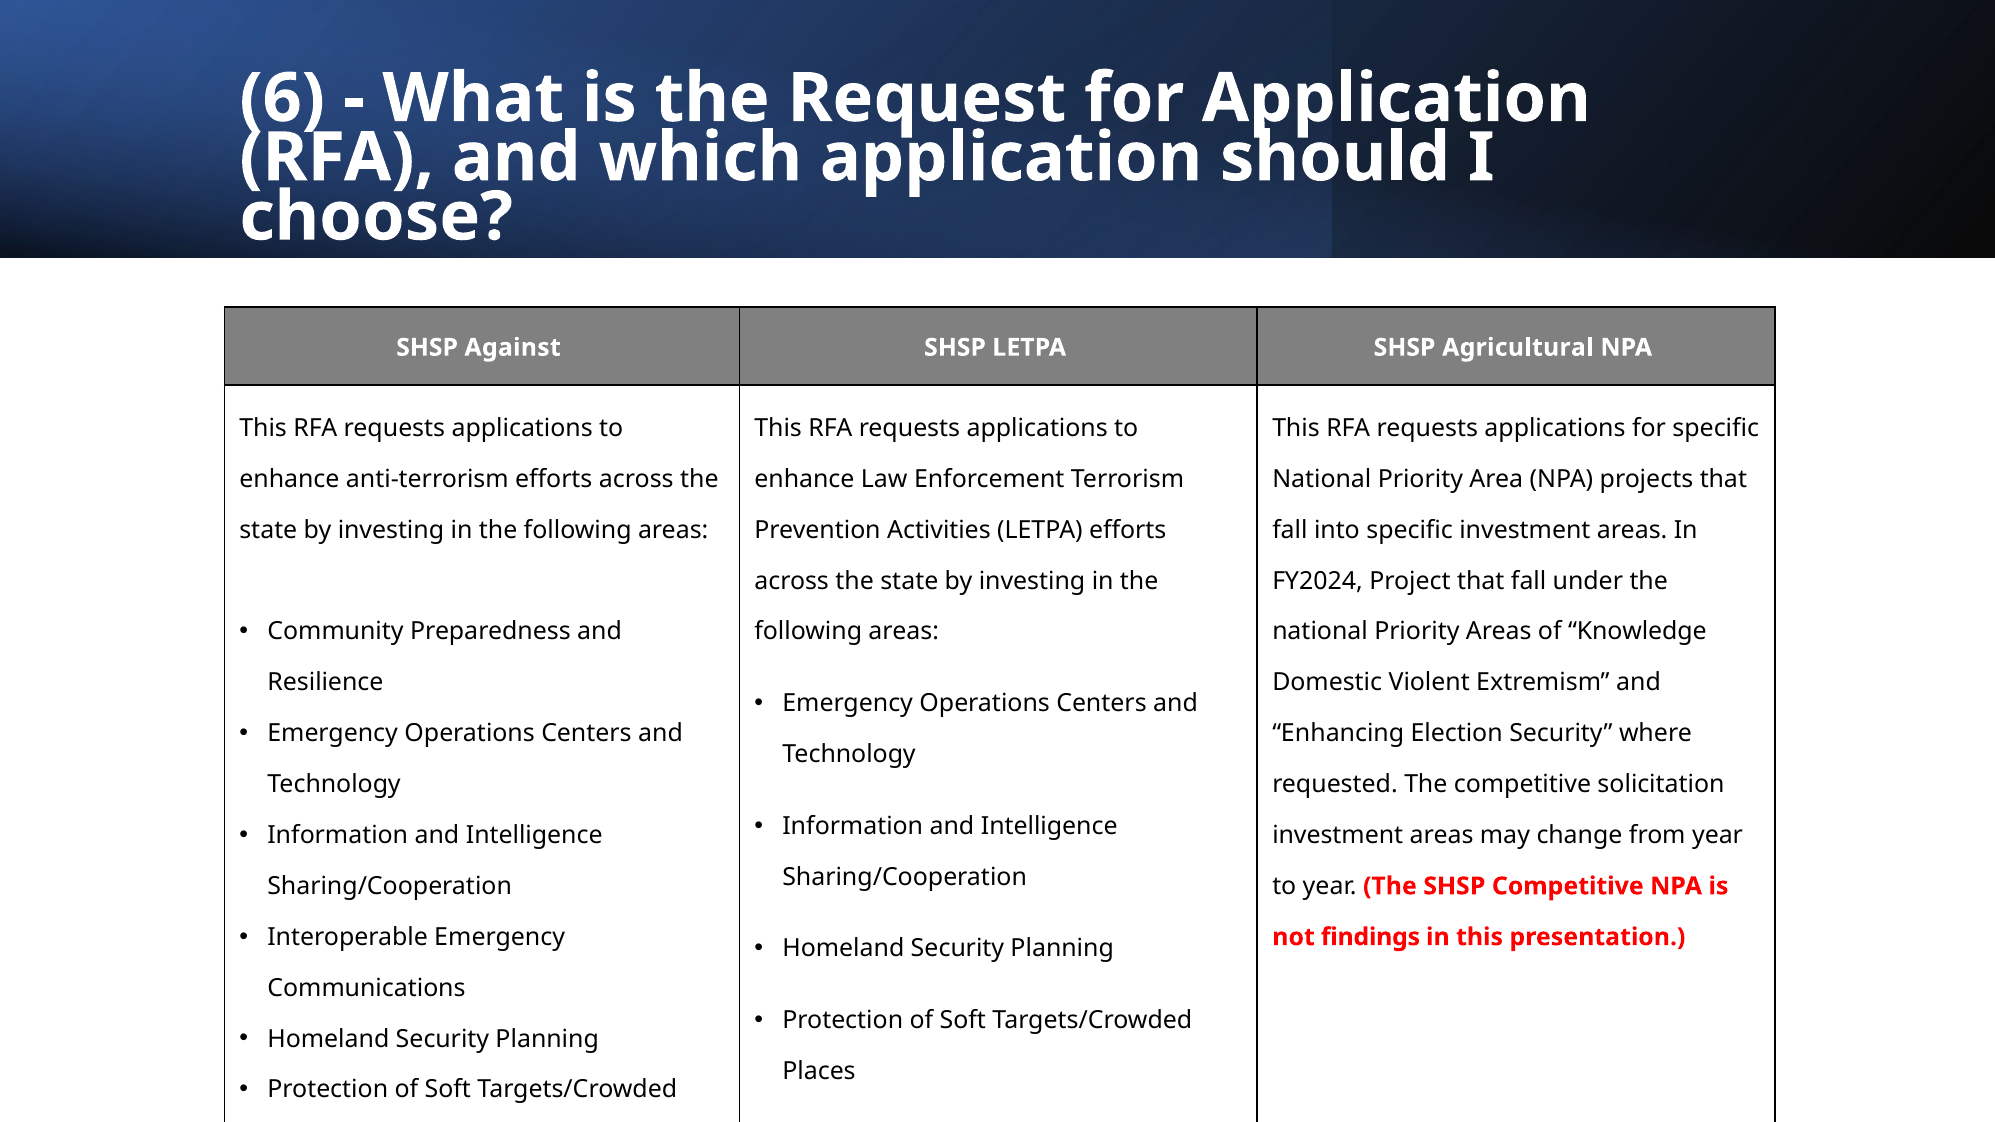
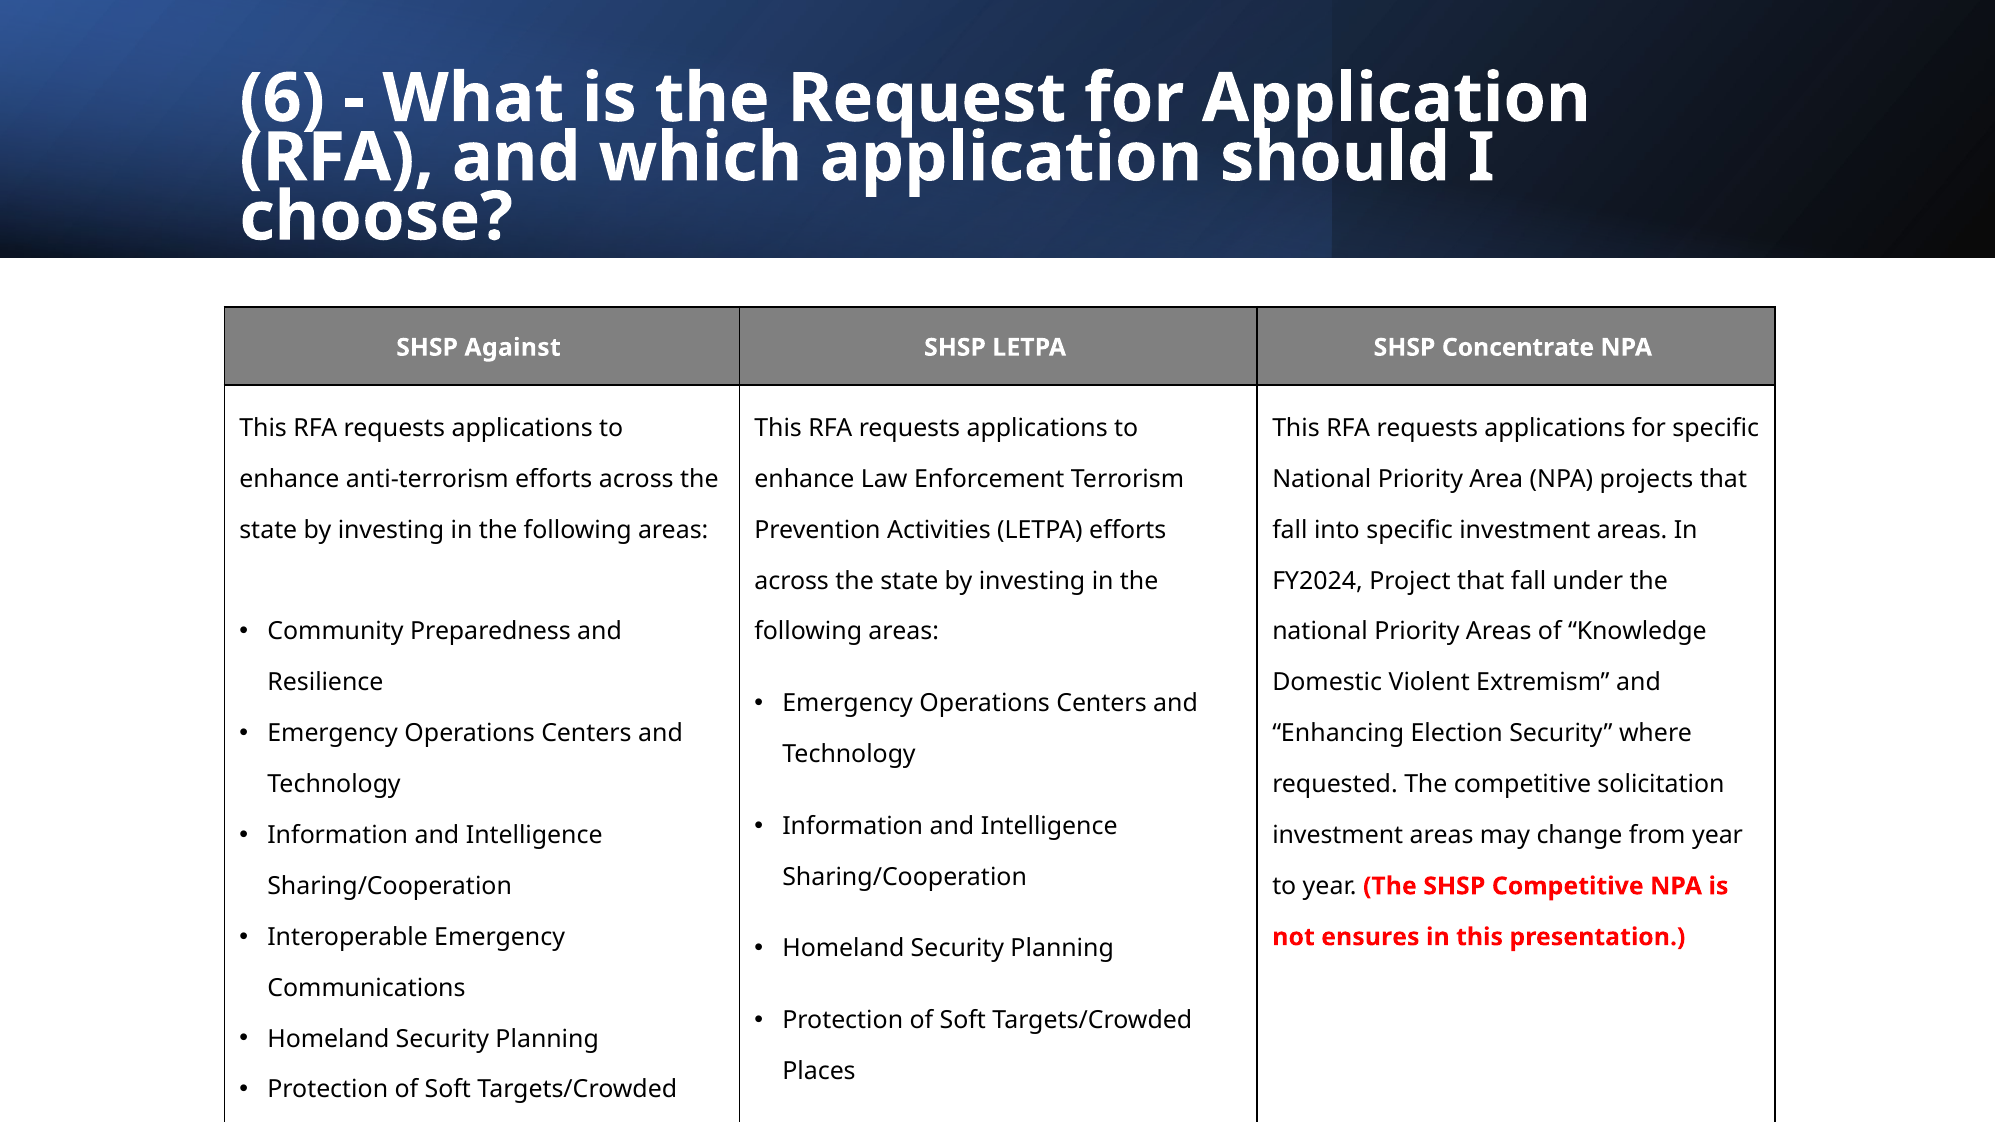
Agricultural: Agricultural -> Concentrate (1518, 348)
findings: findings -> ensures (1370, 937)
